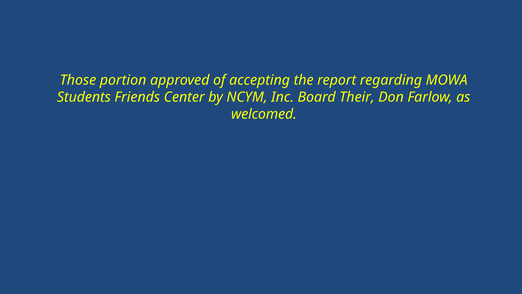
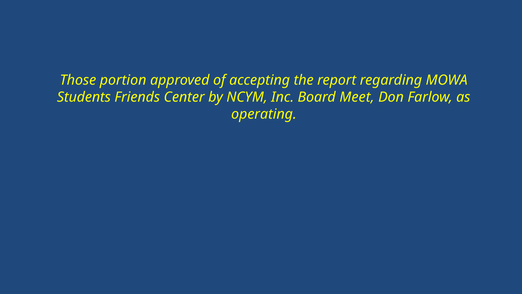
Their: Their -> Meet (357, 97)
welcomed: welcomed -> operating (264, 114)
